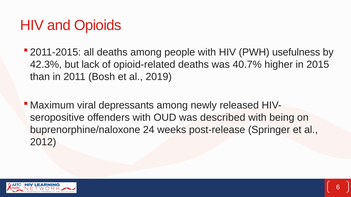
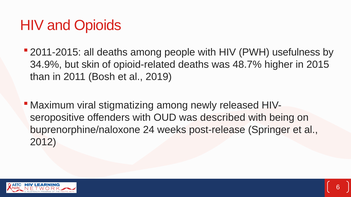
42.3%: 42.3% -> 34.9% (46, 65)
lack: lack -> skin (91, 65)
40.7%: 40.7% -> 48.7% (247, 65)
depressants: depressants -> stigmatizing (126, 106)
